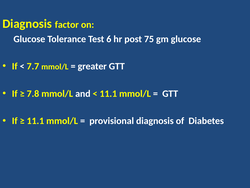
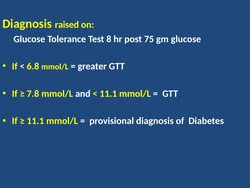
factor: factor -> raised (67, 25)
6: 6 -> 8 (109, 39)
7.7: 7.7 -> 6.8 (33, 66)
